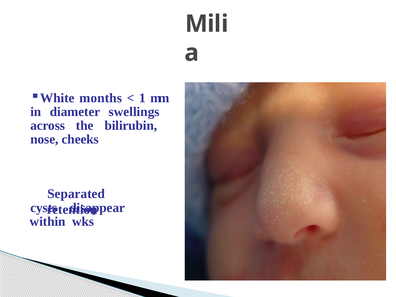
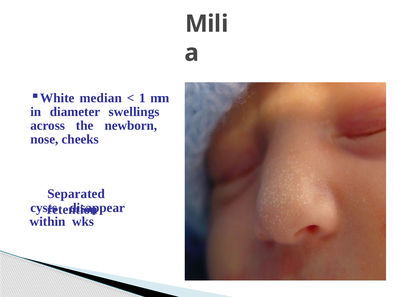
months: months -> median (101, 98)
bilirubin: bilirubin -> newborn (131, 126)
